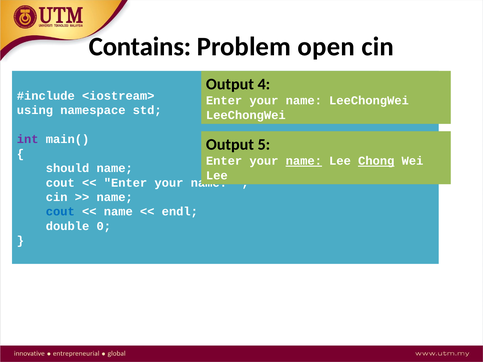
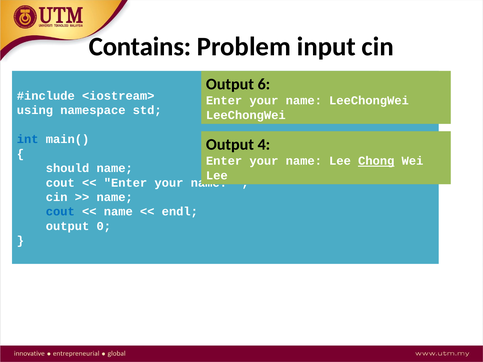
open: open -> input (326, 47)
4: 4 -> 6 (264, 84)
int colour: purple -> blue (28, 139)
5: 5 -> 4 (264, 144)
name underline: present -> none (304, 161)
double: double -> output (68, 226)
